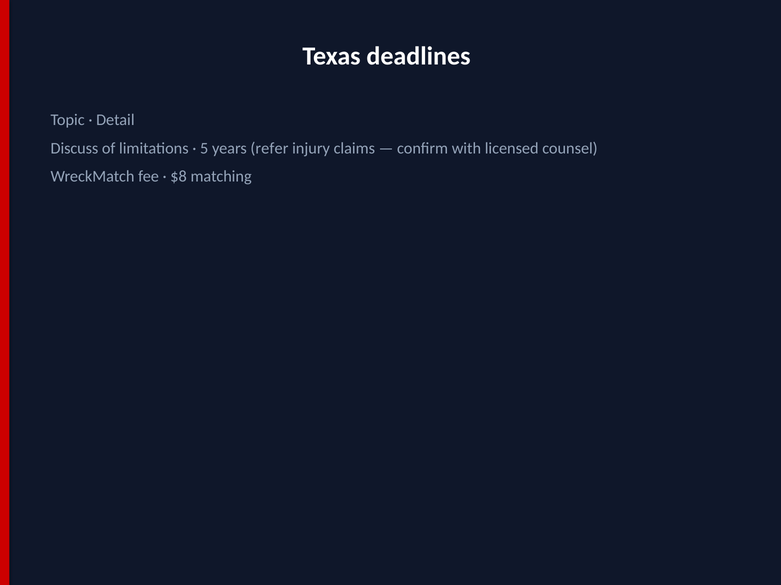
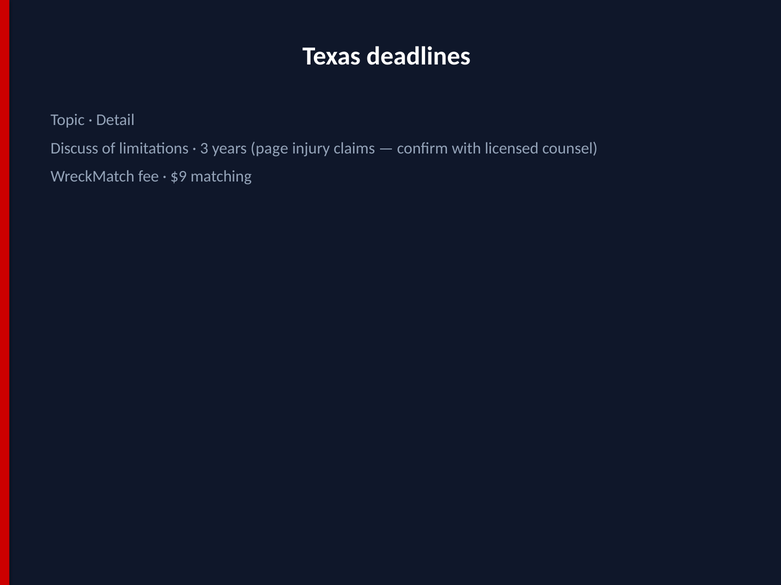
5: 5 -> 3 (204, 148)
refer: refer -> page (269, 148)
$8: $8 -> $9 (179, 177)
